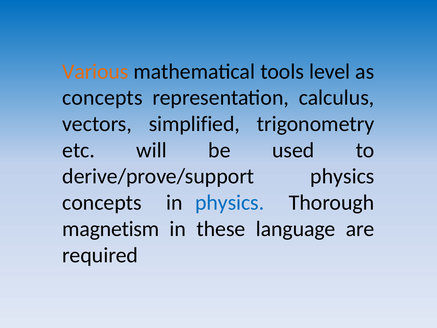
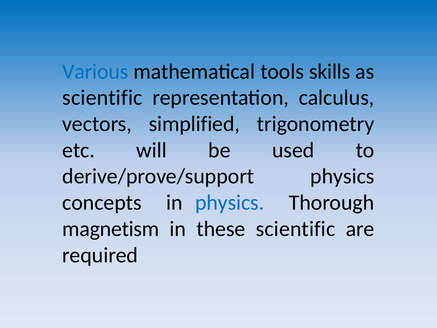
Various colour: orange -> blue (95, 71)
level: level -> skills (330, 71)
concepts: concepts -> scientific (102, 98)
these language: language -> scientific (296, 229)
